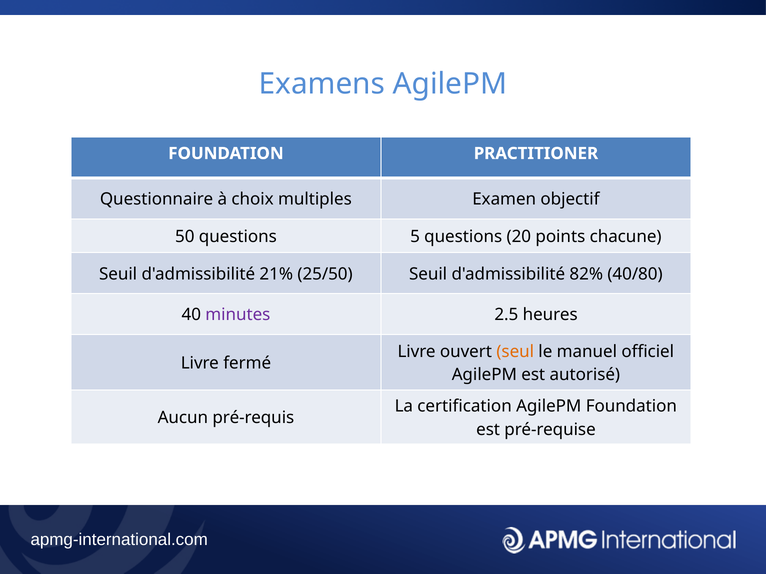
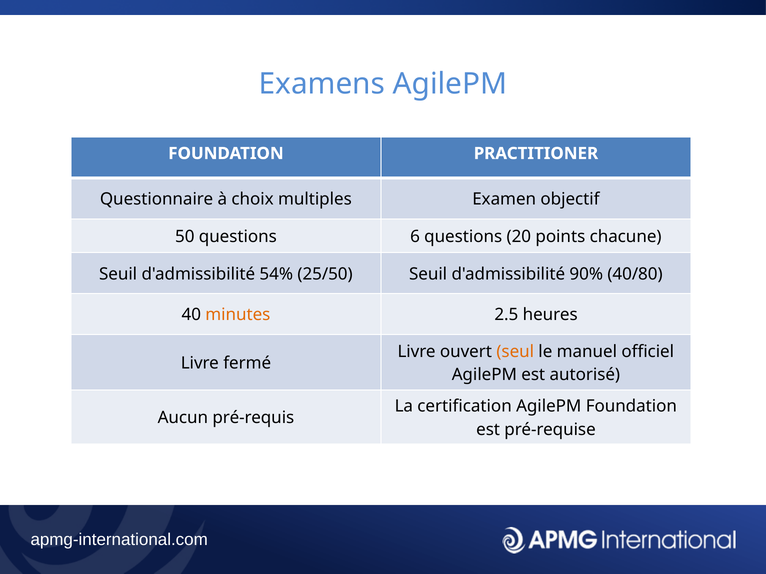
5: 5 -> 6 (415, 237)
21%: 21% -> 54% (276, 274)
82%: 82% -> 90% (586, 274)
minutes colour: purple -> orange (238, 315)
